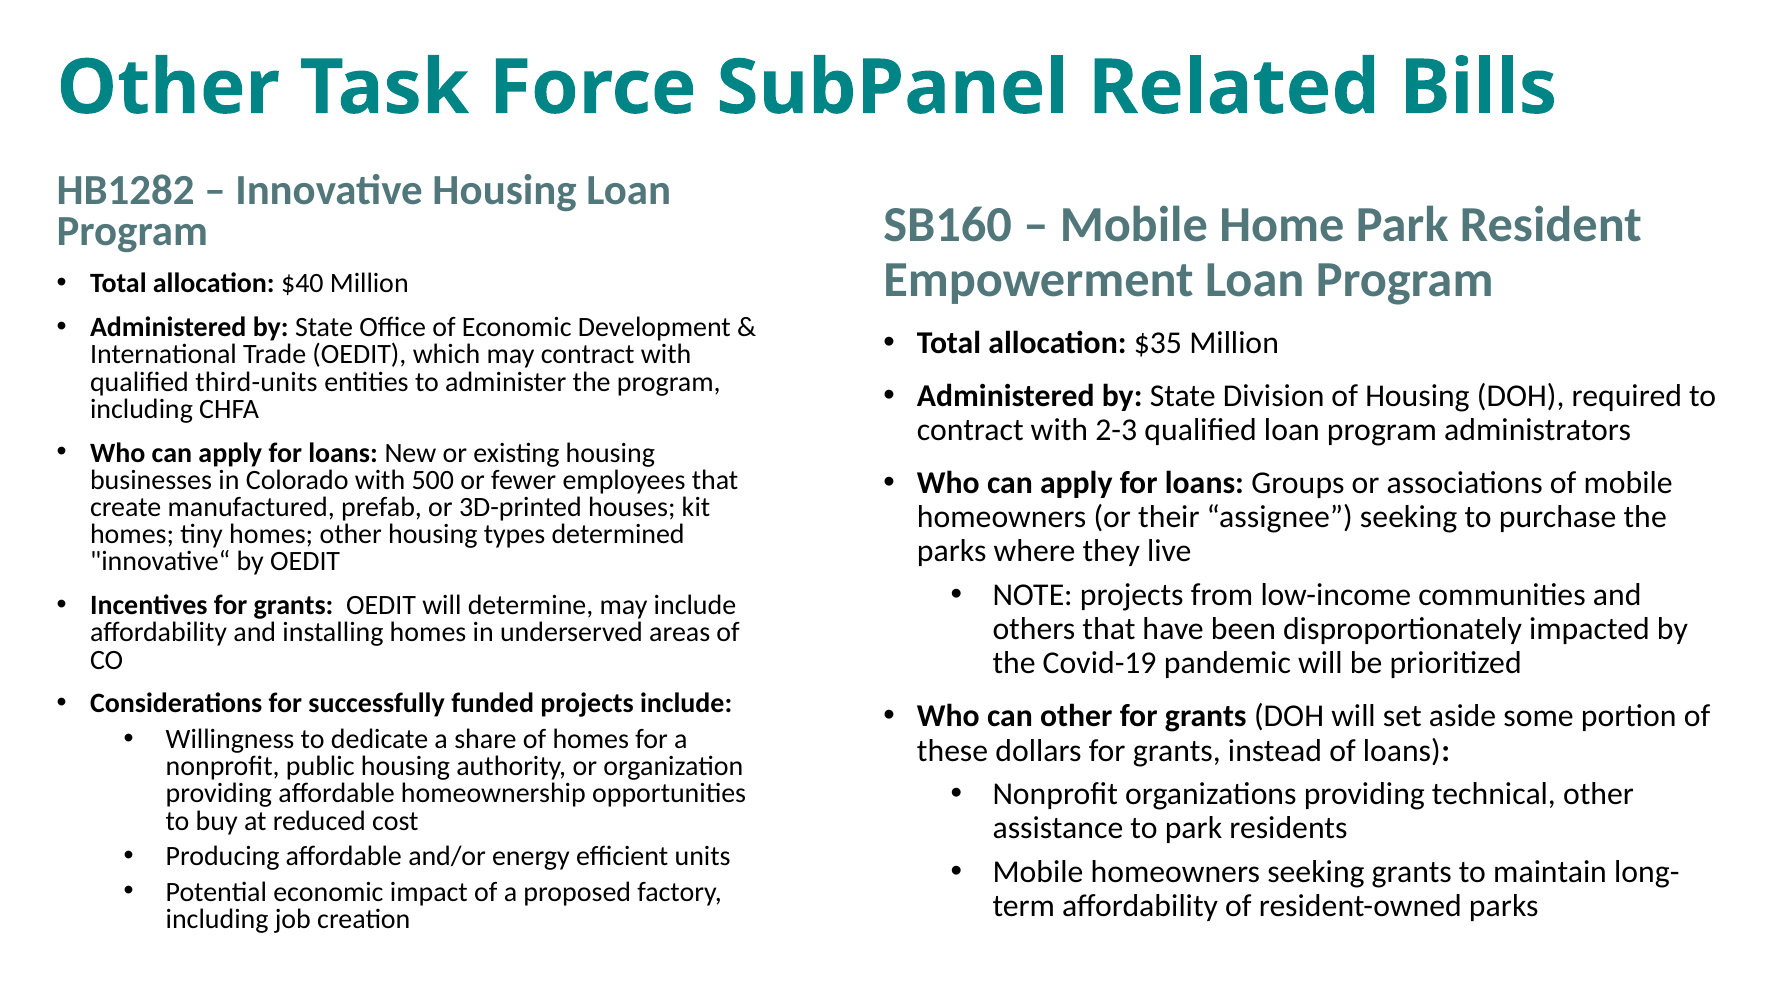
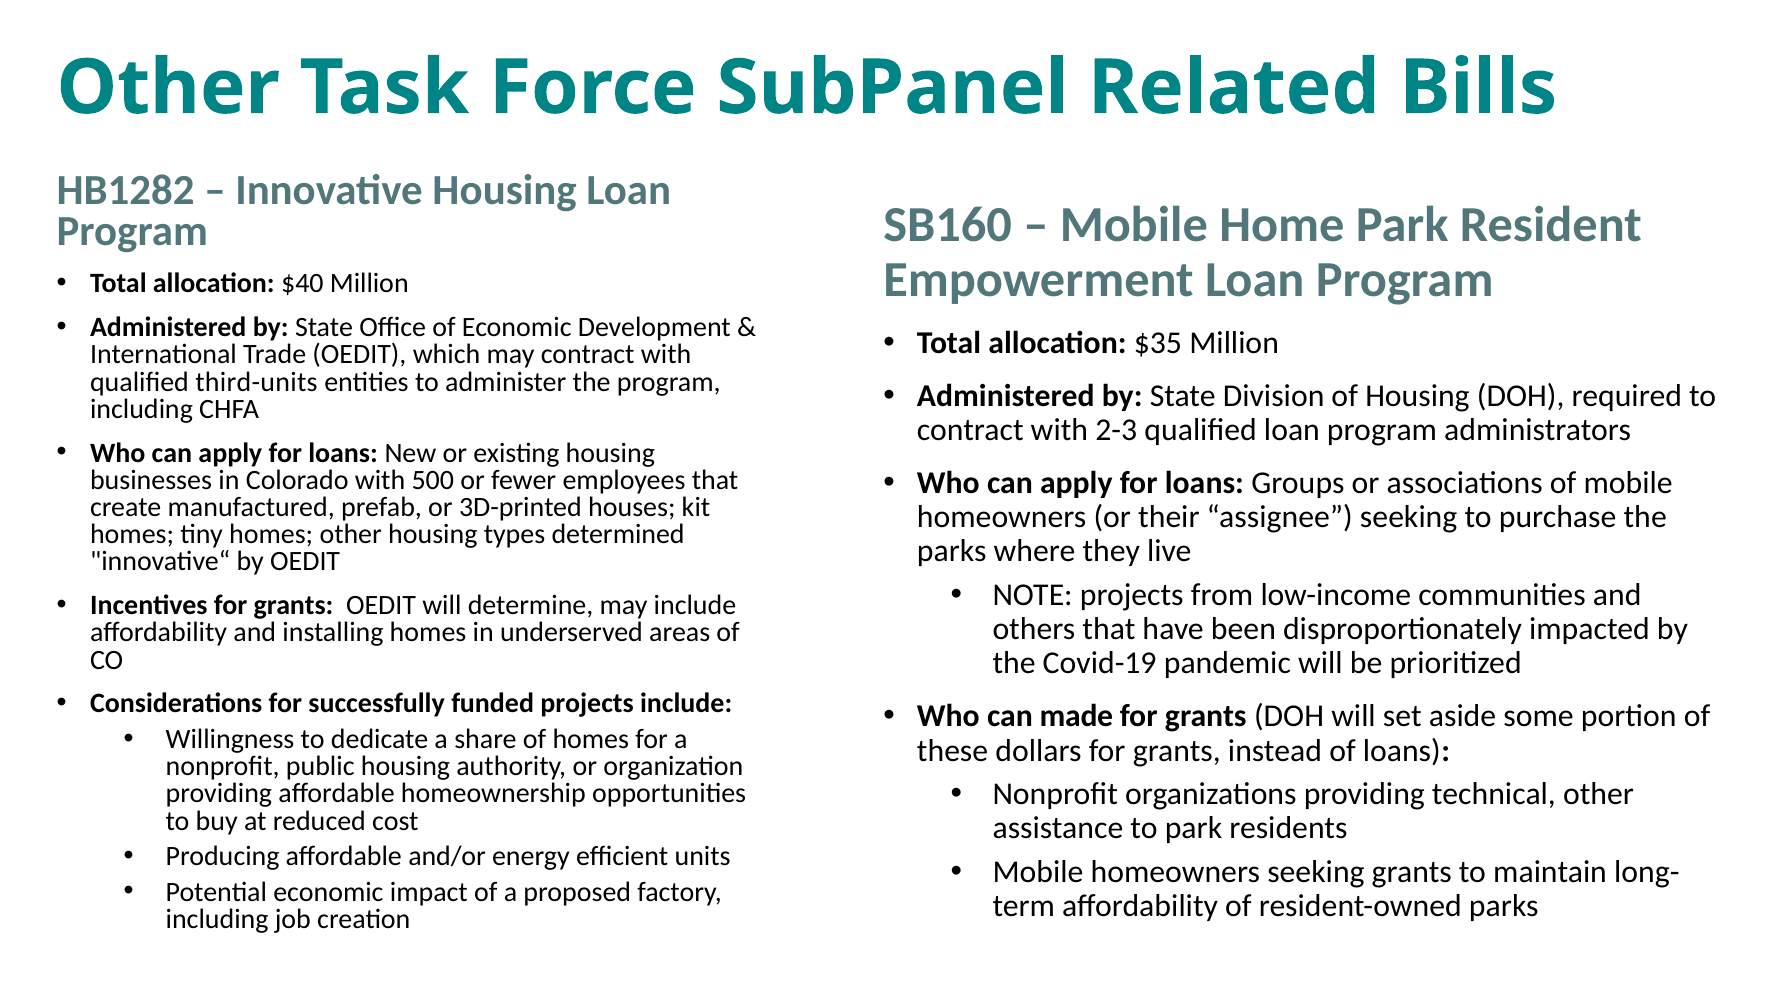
can other: other -> made (1076, 717)
